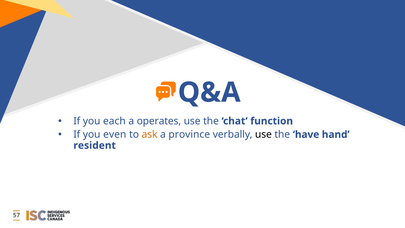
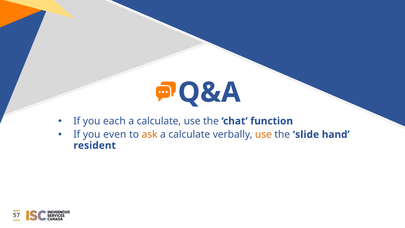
operates: operates -> calculate (159, 121)
province: province -> calculate (189, 134)
use colour: black -> orange (263, 134)
have: have -> slide (306, 134)
